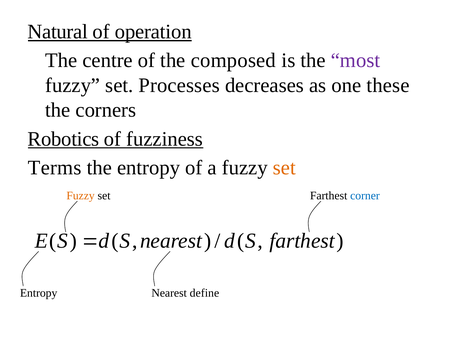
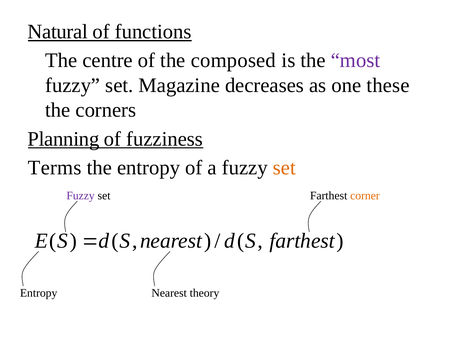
operation: operation -> functions (153, 32)
Processes: Processes -> Magazine (179, 85)
Robotics: Robotics -> Planning (63, 139)
Fuzzy colour: orange -> purple (81, 196)
corner colour: blue -> orange (365, 196)
define: define -> theory (205, 293)
